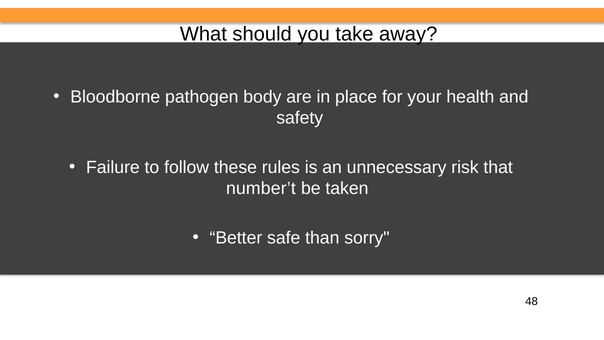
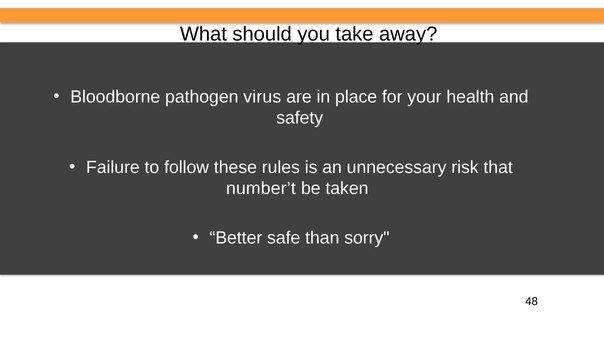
body: body -> virus (262, 97)
